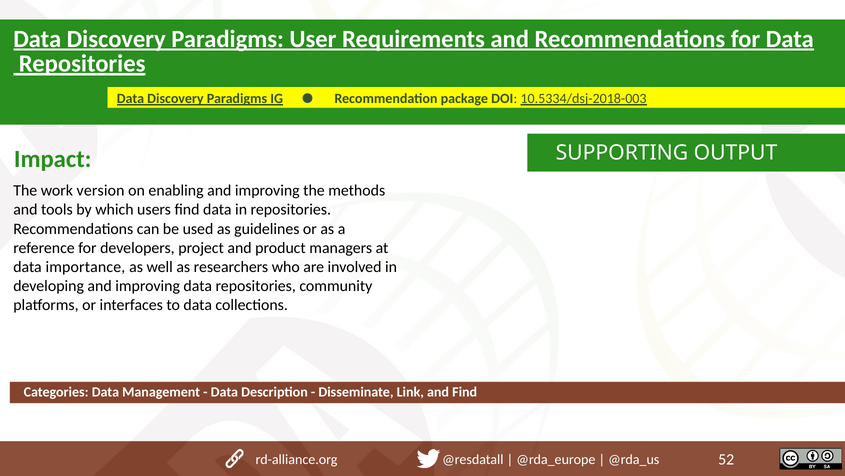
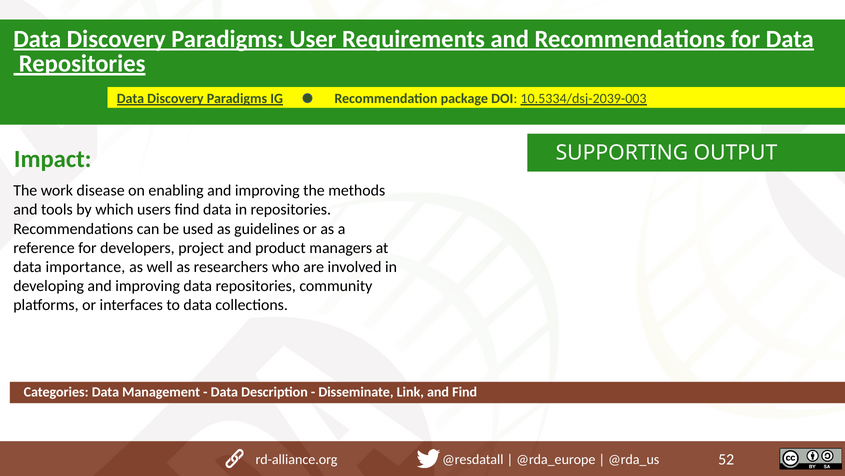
10.5334/dsj-2018-003: 10.5334/dsj-2018-003 -> 10.5334/dsj-2039-003 (584, 98)
version: version -> disease (101, 190)
